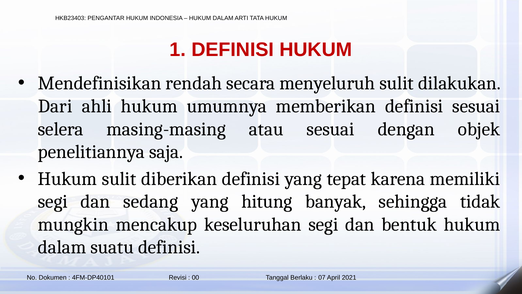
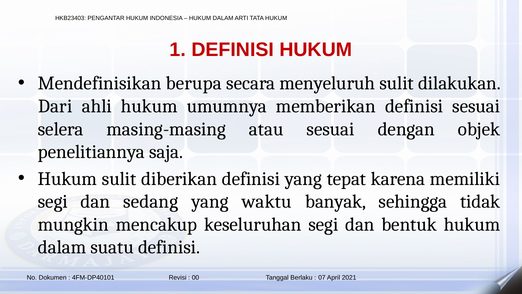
rendah: rendah -> berupa (194, 83)
hitung: hitung -> waktu (267, 201)
